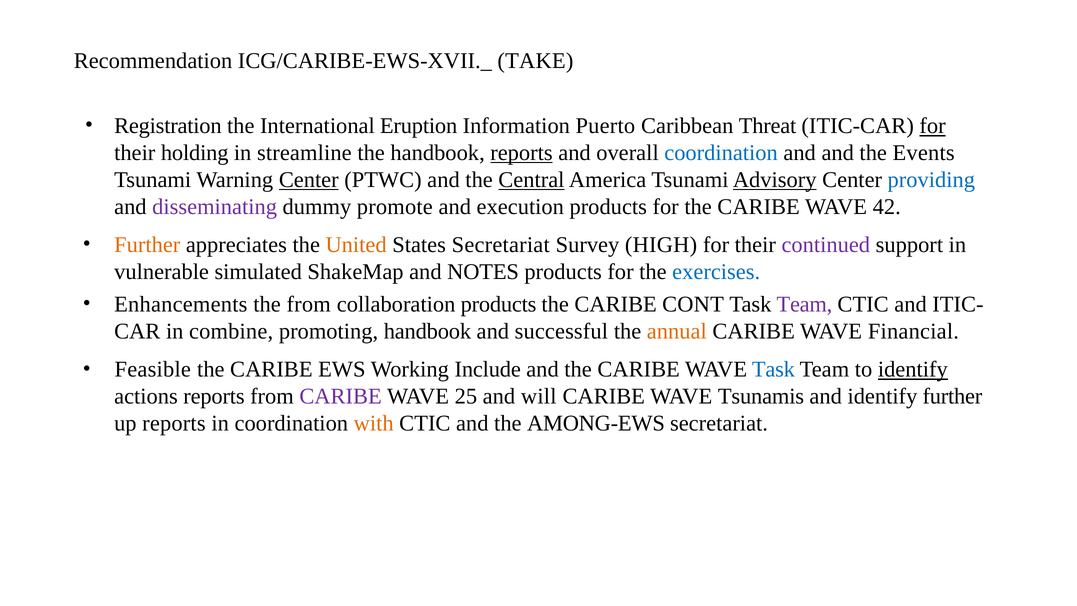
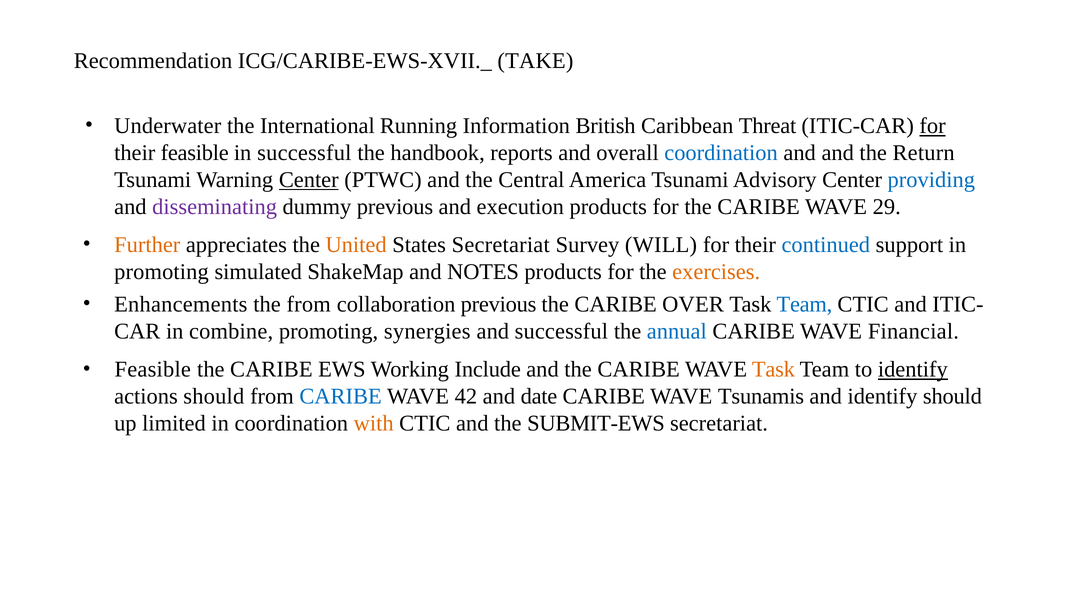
Registration: Registration -> Underwater (168, 126)
Eruption: Eruption -> Running (419, 126)
Puerto: Puerto -> British (606, 126)
their holding: holding -> feasible (195, 153)
in streamline: streamline -> successful (304, 153)
reports underline: present -> none (521, 153)
Events: Events -> Return (924, 153)
Central underline: present -> none (531, 180)
Advisory underline: present -> none (775, 180)
dummy promote: promote -> previous (395, 207)
42: 42 -> 29 (887, 207)
HIGH: HIGH -> WILL (661, 245)
continued colour: purple -> blue (826, 245)
vulnerable: vulnerable -> promoting (162, 272)
exercises colour: blue -> orange (716, 272)
collaboration products: products -> previous (499, 304)
CONT: CONT -> OVER (693, 304)
Team colour: purple -> blue (804, 304)
promoting handbook: handbook -> synergies (427, 331)
annual colour: orange -> blue (677, 331)
Task colour: blue -> orange (773, 369)
actions reports: reports -> should (214, 396)
CARIBE colour: purple -> blue (341, 396)
25: 25 -> 42 (466, 396)
will: will -> date (539, 396)
identify further: further -> should (952, 396)
up reports: reports -> limited (174, 423)
AMONG-EWS: AMONG-EWS -> SUBMIT-EWS (596, 423)
